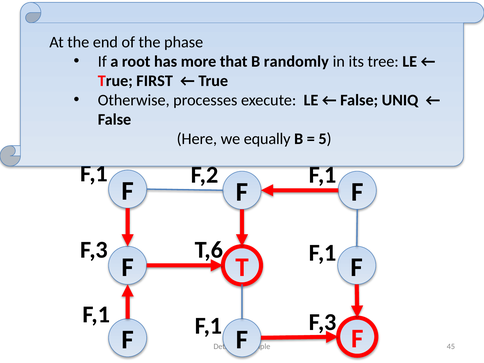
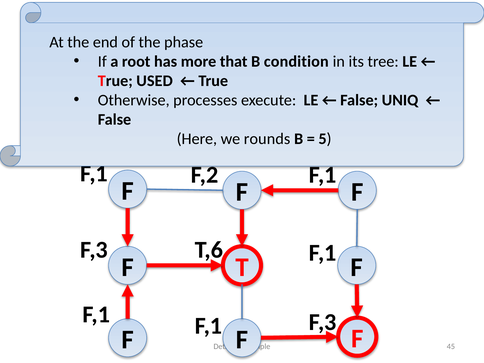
randomly: randomly -> condition (296, 61)
FIRST: FIRST -> USED (155, 81)
equally: equally -> rounds (267, 139)
